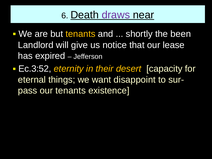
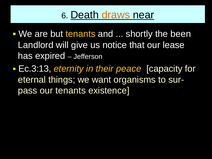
draws colour: purple -> orange (116, 15)
Ec.3:52: Ec.3:52 -> Ec.3:13 (35, 69)
desert: desert -> peace (129, 69)
disappoint: disappoint -> organisms (135, 80)
